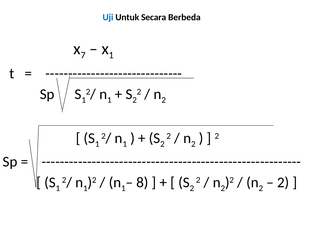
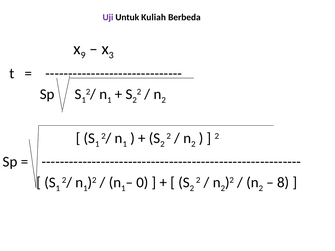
Uji colour: blue -> purple (108, 17)
Secara: Secara -> Kuliah (154, 17)
7: 7 -> 9 (83, 55)
1: 1 -> 3 (111, 55)
8: 8 -> 0 (142, 183)
2: 2 -> 8 (283, 183)
